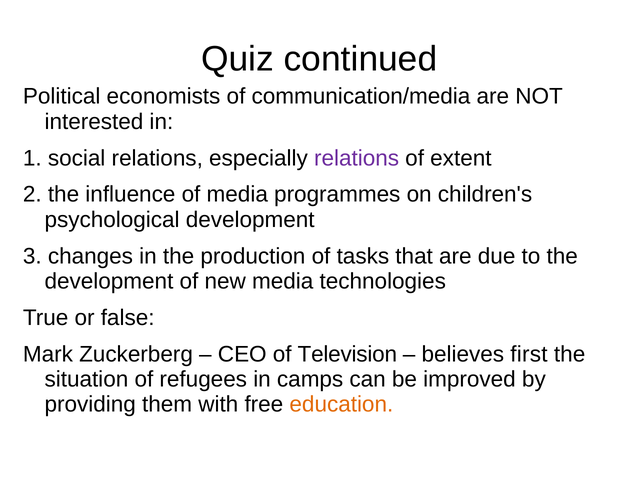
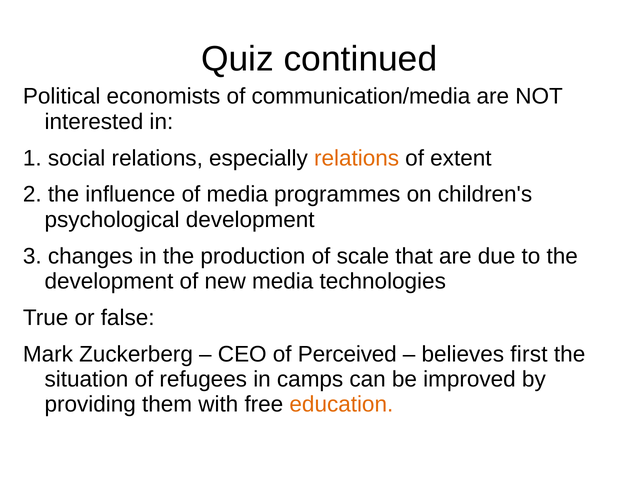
relations colour: purple -> orange (357, 158)
tasks: tasks -> scale (363, 256)
Television: Television -> Perceived (347, 354)
